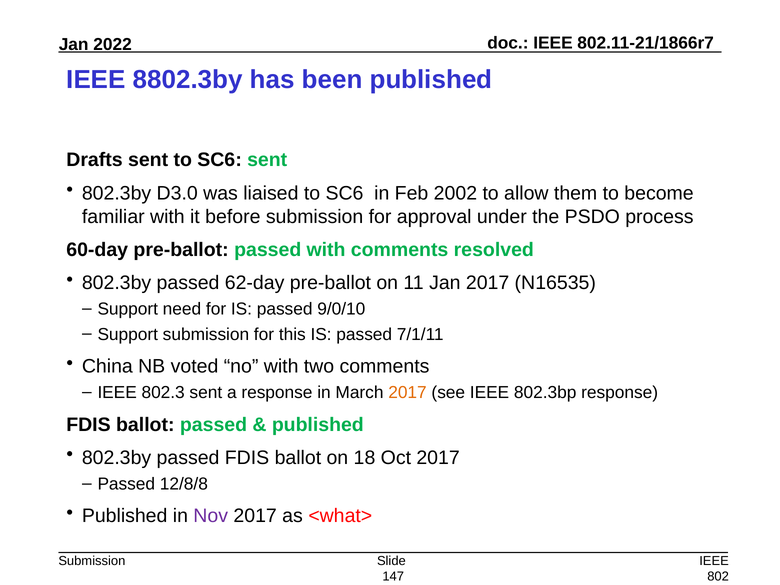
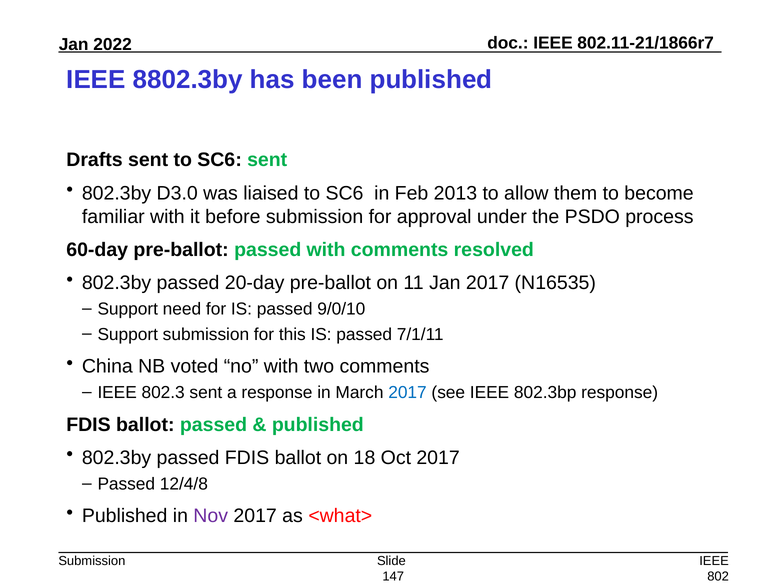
2002: 2002 -> 2013 (455, 193)
62-day: 62-day -> 20-day (255, 283)
2017 colour: orange -> blue (407, 393)
12/8/8: 12/8/8 -> 12/4/8 (184, 484)
